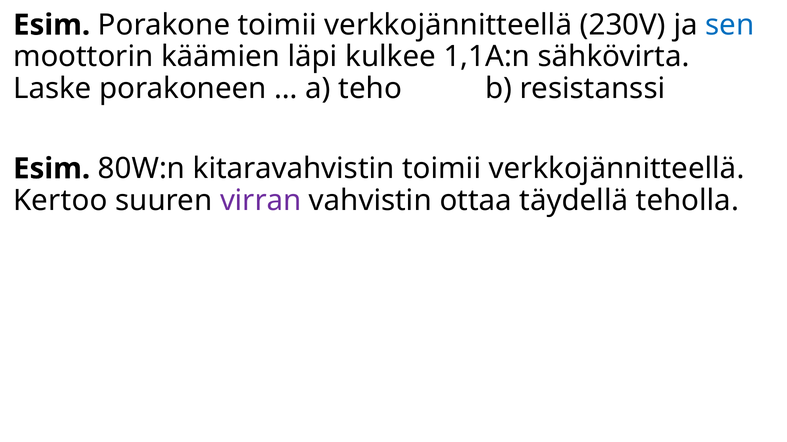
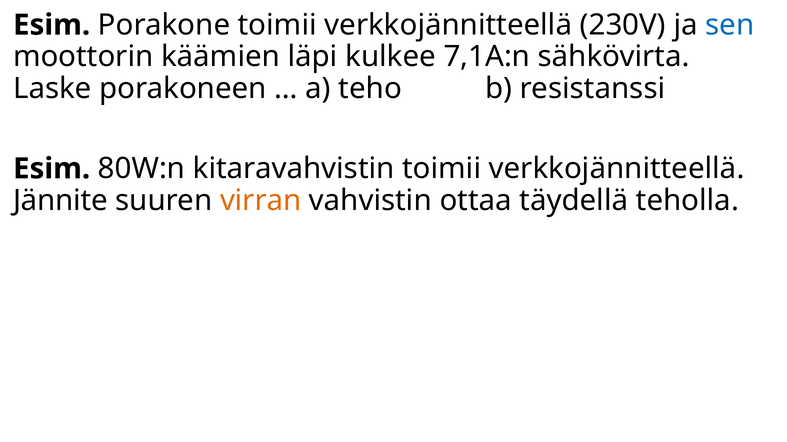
1,1A:n: 1,1A:n -> 7,1A:n (487, 57)
Kertoo: Kertoo -> Jännite (60, 201)
virran colour: purple -> orange (261, 201)
